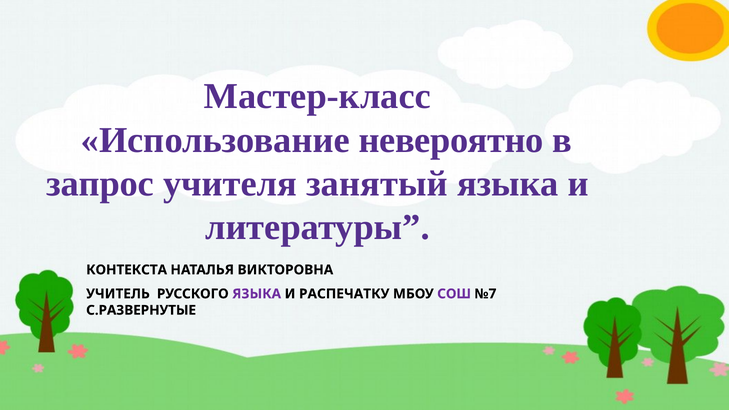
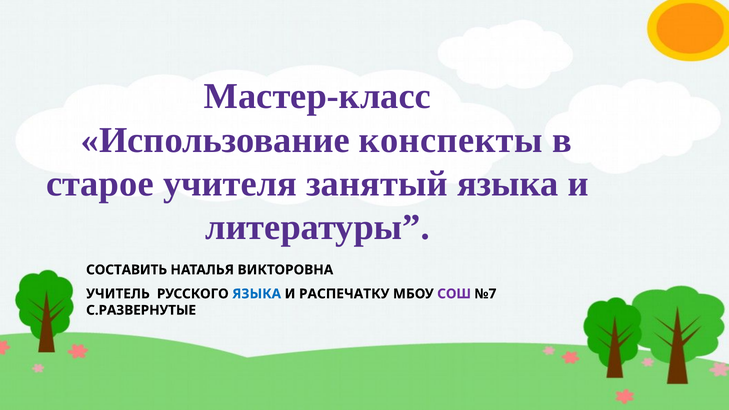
невероятно: невероятно -> конспекты (451, 140)
запрос: запрос -> старое (100, 184)
КОНТЕКСТА: КОНТЕКСТА -> СОСТАВИТЬ (127, 270)
ЯЗЫКА colour: purple -> blue (257, 294)
